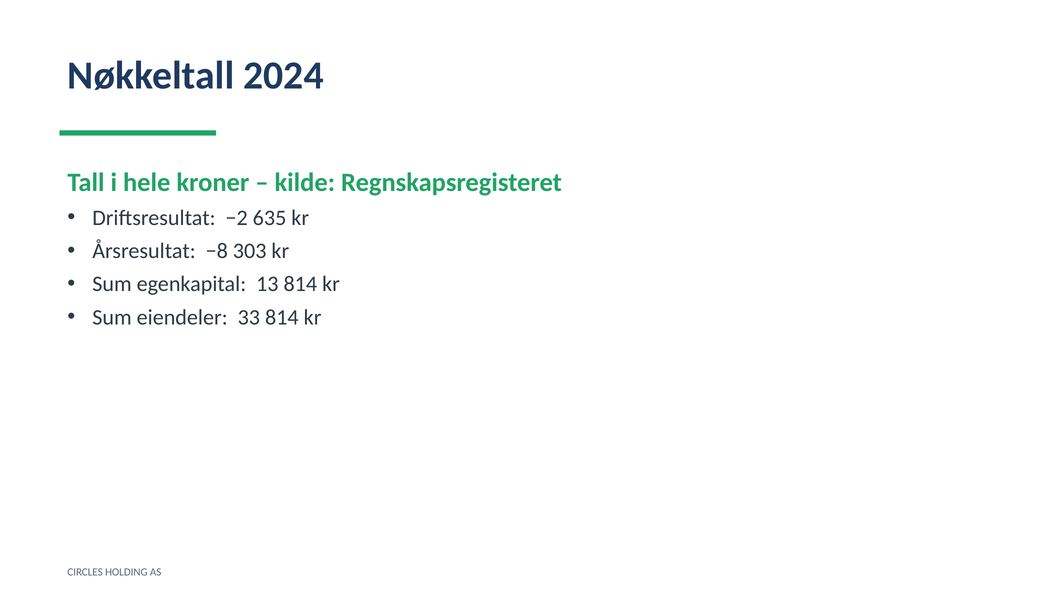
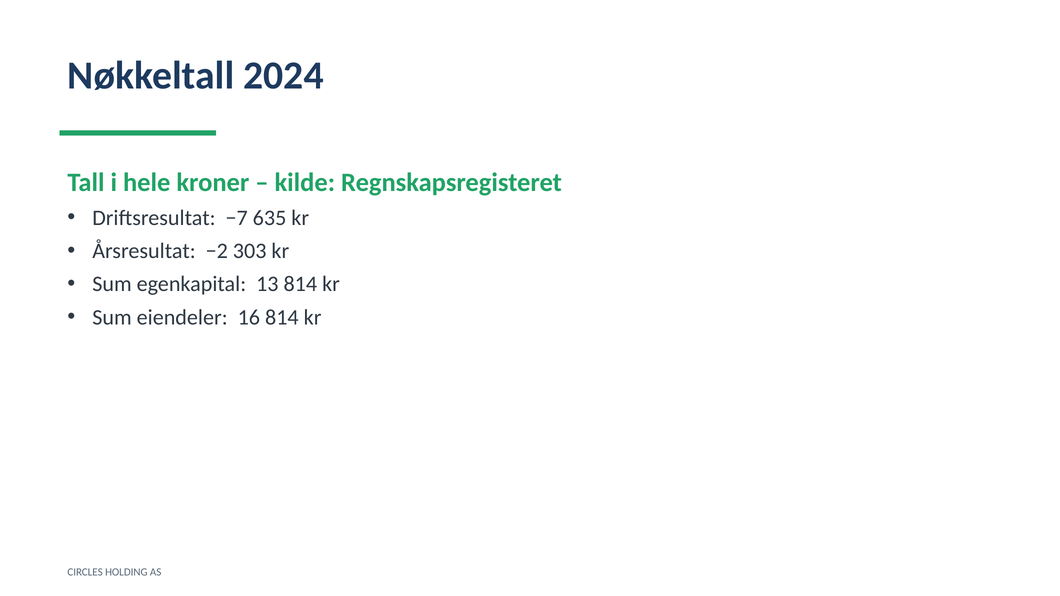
−2: −2 -> −7 (237, 218)
−8: −8 -> −2 (217, 251)
33: 33 -> 16 (249, 317)
